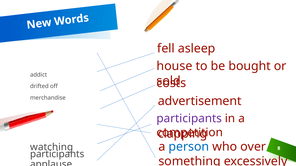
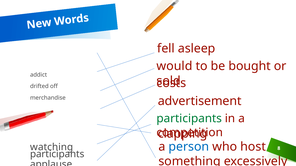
house: house -> would (174, 66)
participants colour: purple -> green (189, 119)
over: over -> host (253, 147)
